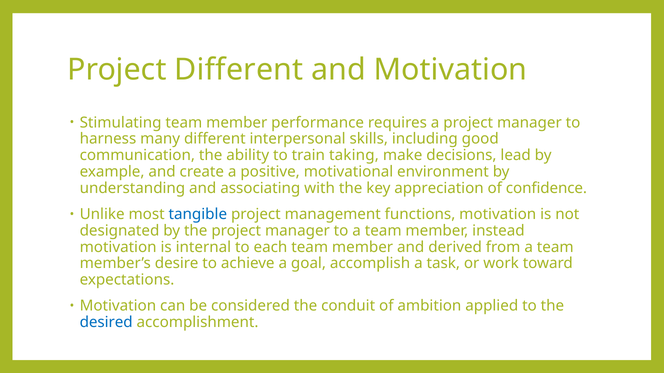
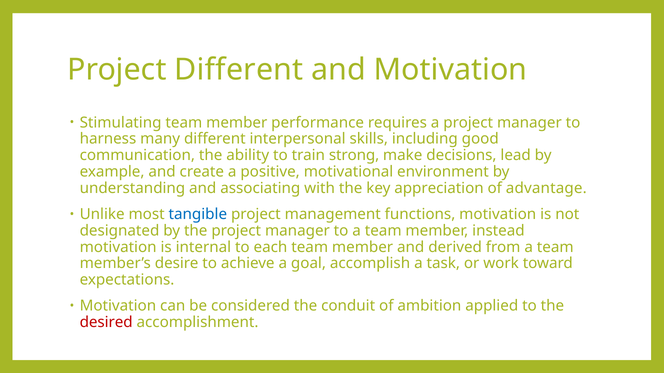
taking: taking -> strong (354, 156)
confidence: confidence -> advantage (546, 188)
desired colour: blue -> red (106, 323)
